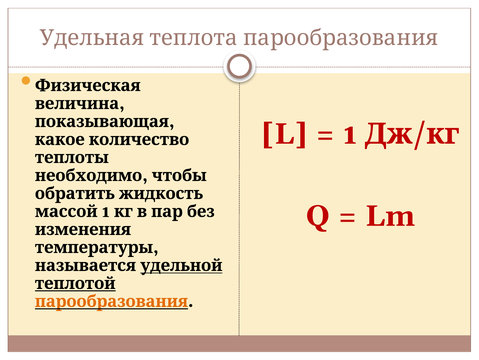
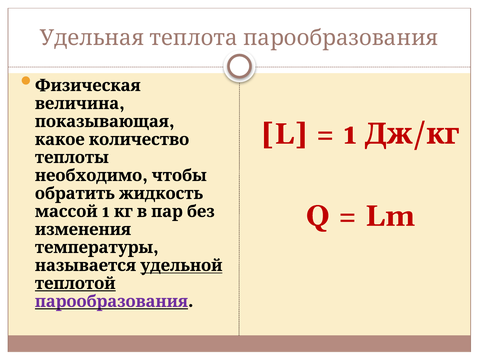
парообразования colour: orange -> purple (111, 301)
